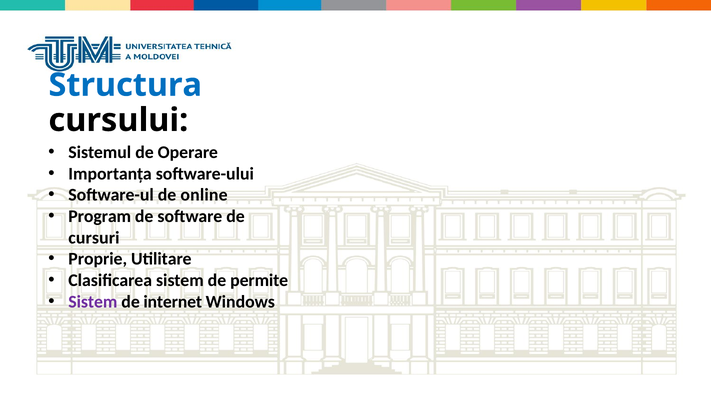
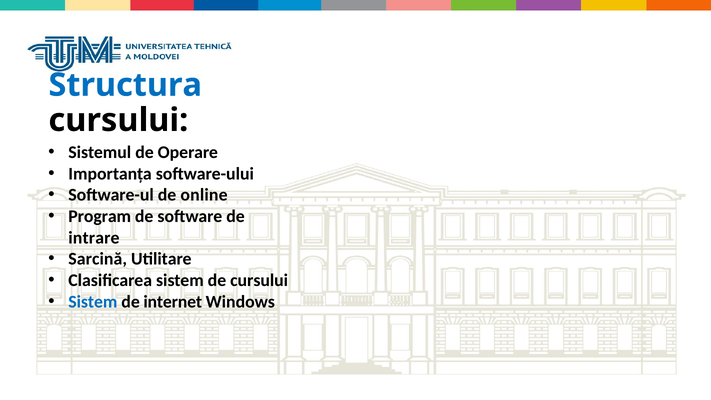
cursuri: cursuri -> intrare (94, 238)
Proprie: Proprie -> Sarcină (98, 259)
de permite: permite -> cursului (259, 280)
Sistem colour: purple -> blue (93, 302)
